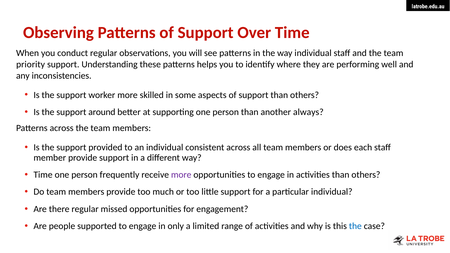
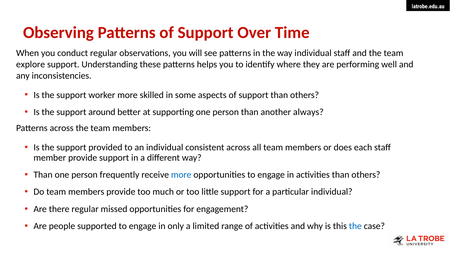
priority: priority -> explore (31, 64)
Time: Time -> Than (43, 175)
more colour: purple -> blue (181, 175)
